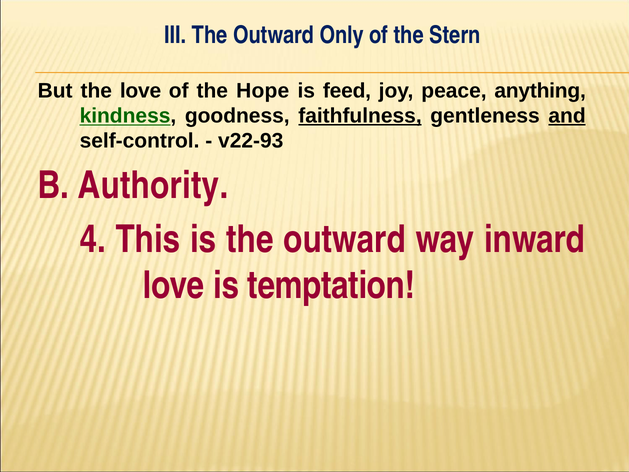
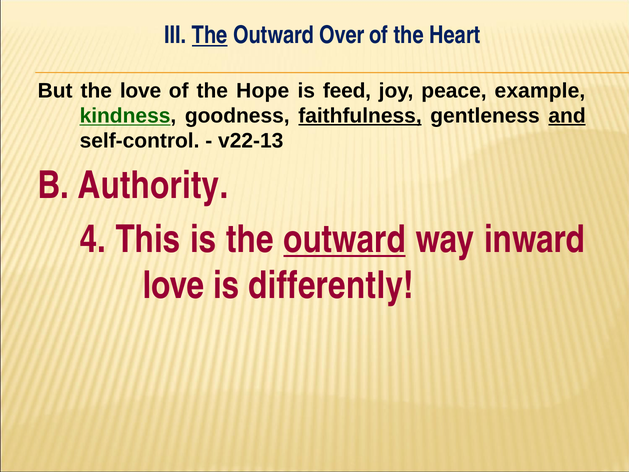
The underline: none -> present (210, 35)
Only: Only -> Over (342, 35)
Stern: Stern -> Heart (455, 35)
anything: anything -> example (540, 91)
v22-93: v22-93 -> v22-13 (251, 141)
outward underline: none -> present (345, 239)
temptation: temptation -> differently (331, 286)
